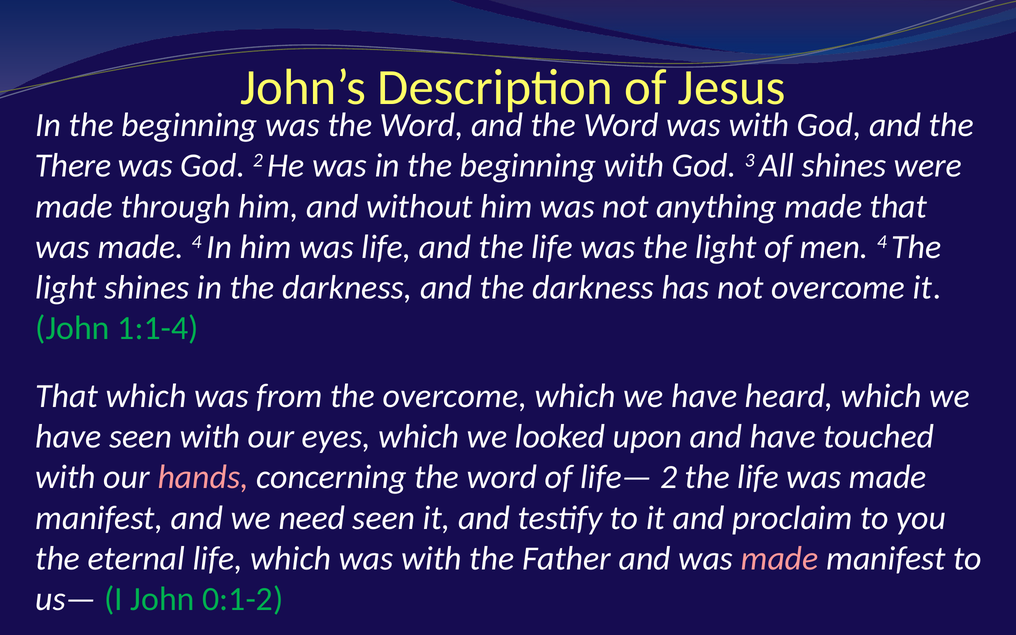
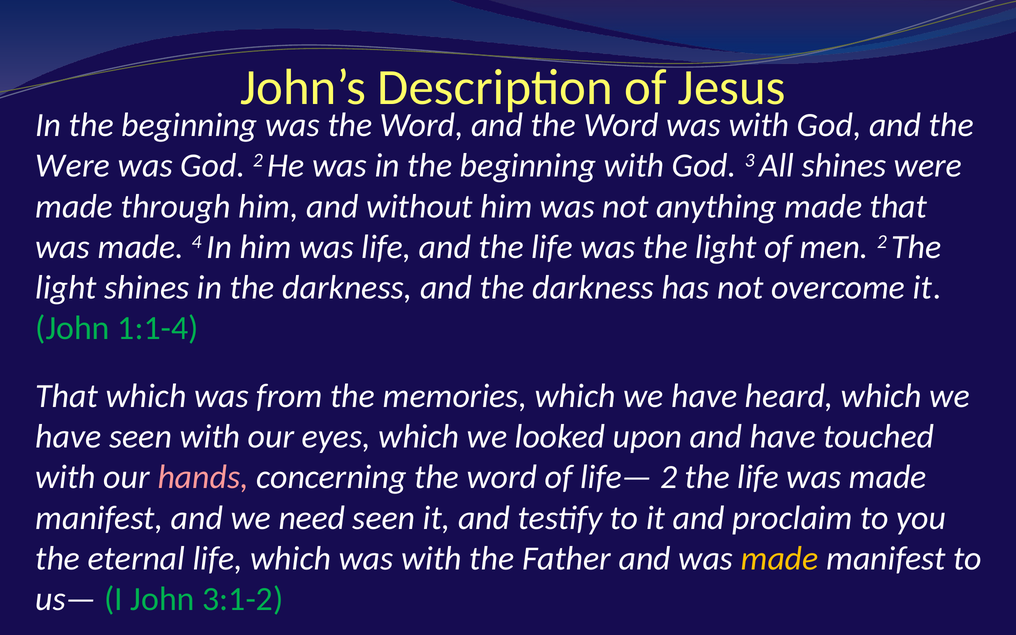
There: There -> Were (73, 166)
men 4: 4 -> 2 (882, 242)
the overcome: overcome -> memories (455, 396)
made colour: pink -> yellow (780, 559)
0:1-2: 0:1-2 -> 3:1-2 (243, 599)
